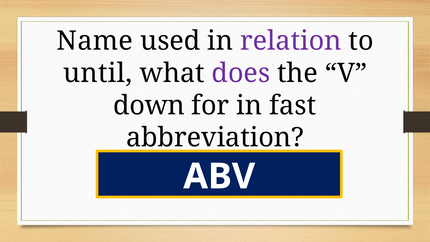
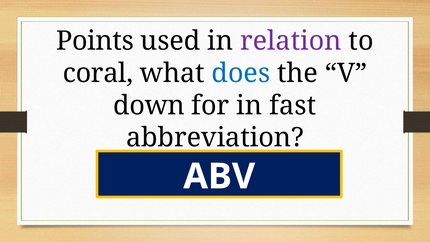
Name: Name -> Points (95, 41)
until: until -> coral (98, 73)
does colour: purple -> blue (241, 73)
